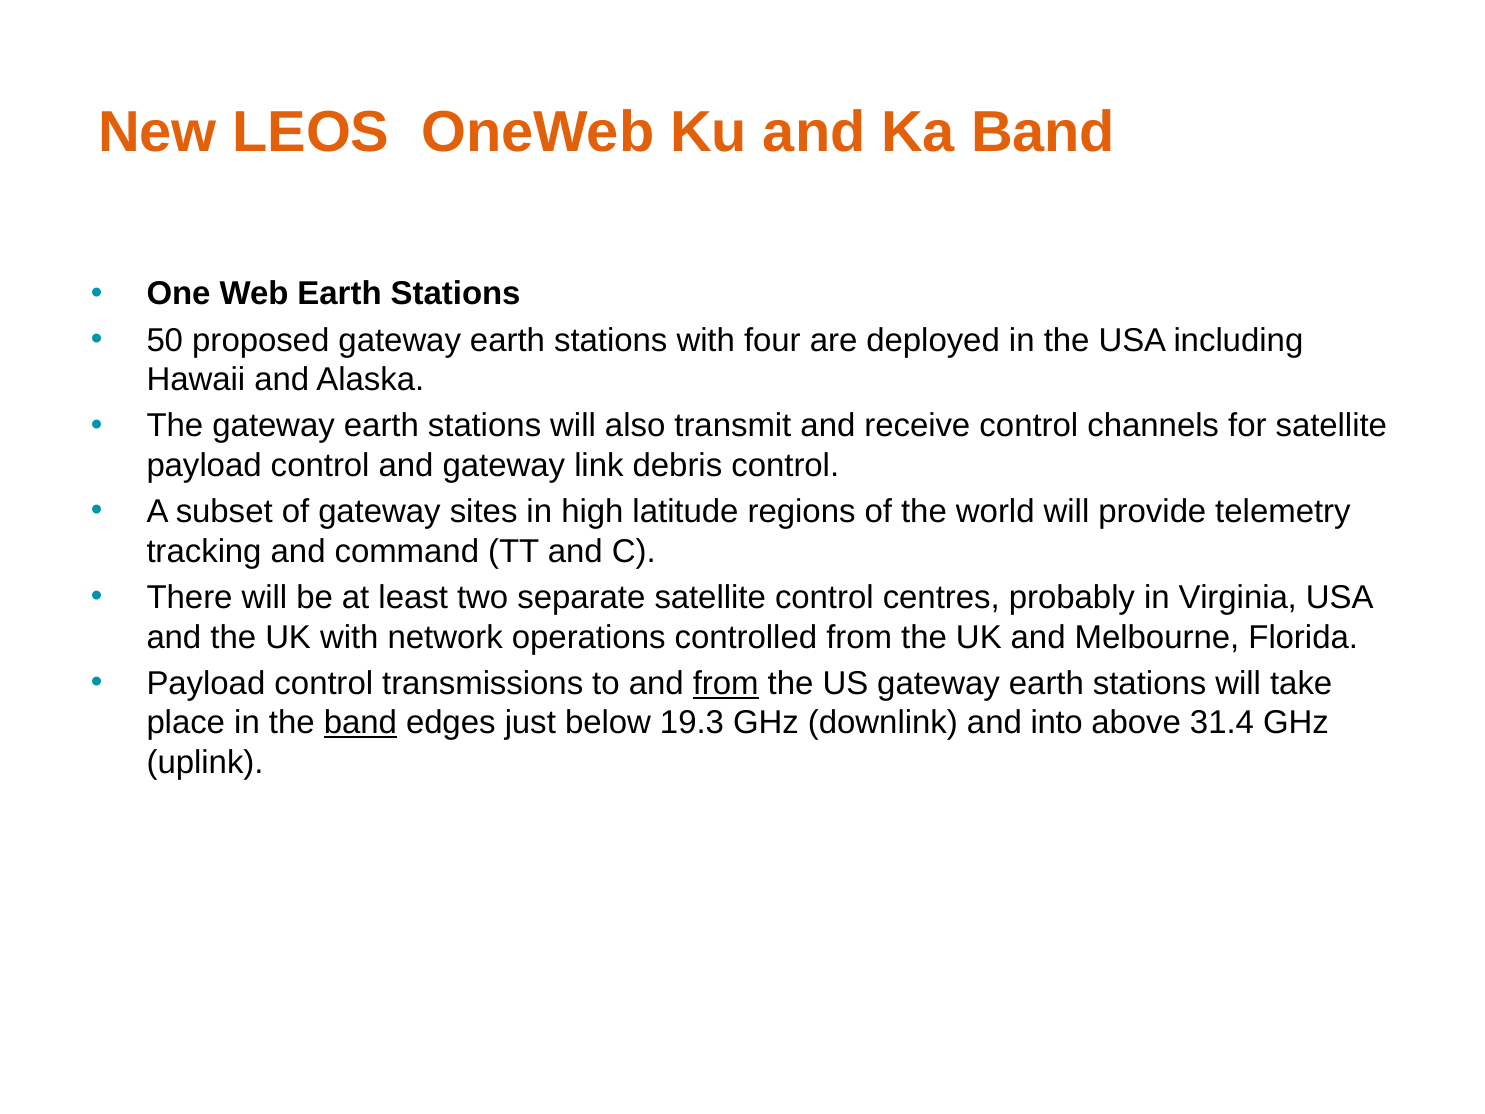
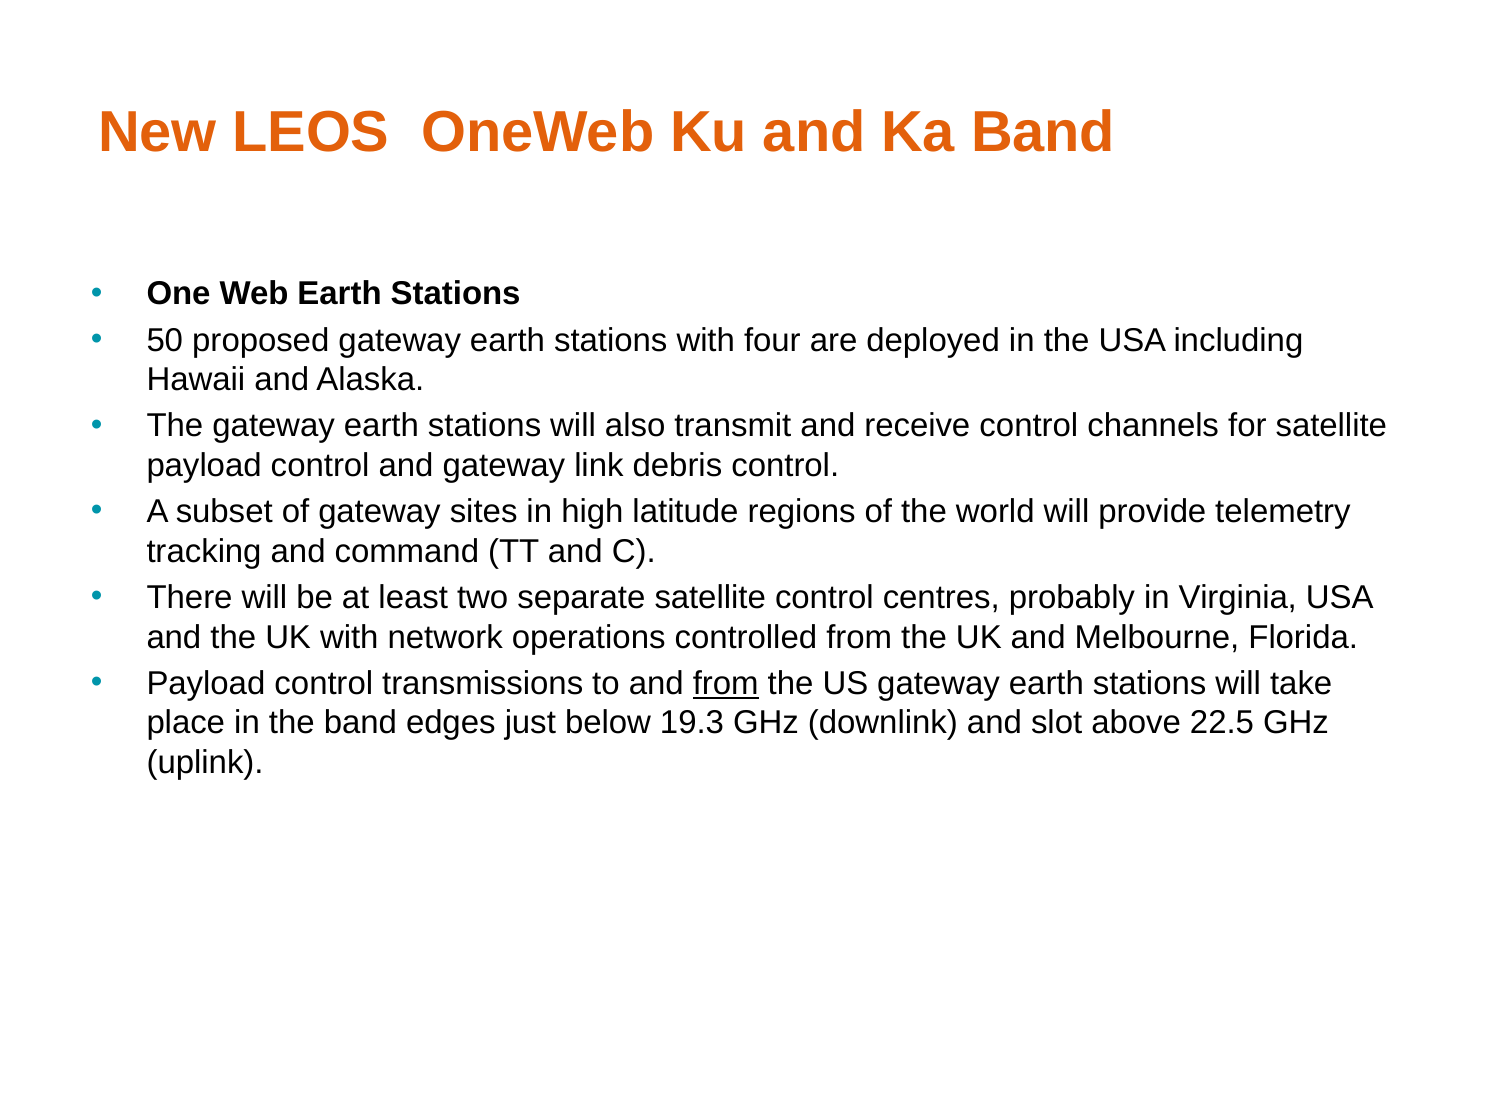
band underline: present -> none (360, 723)
into: into -> slot (1057, 723)
31.4: 31.4 -> 22.5 (1222, 723)
